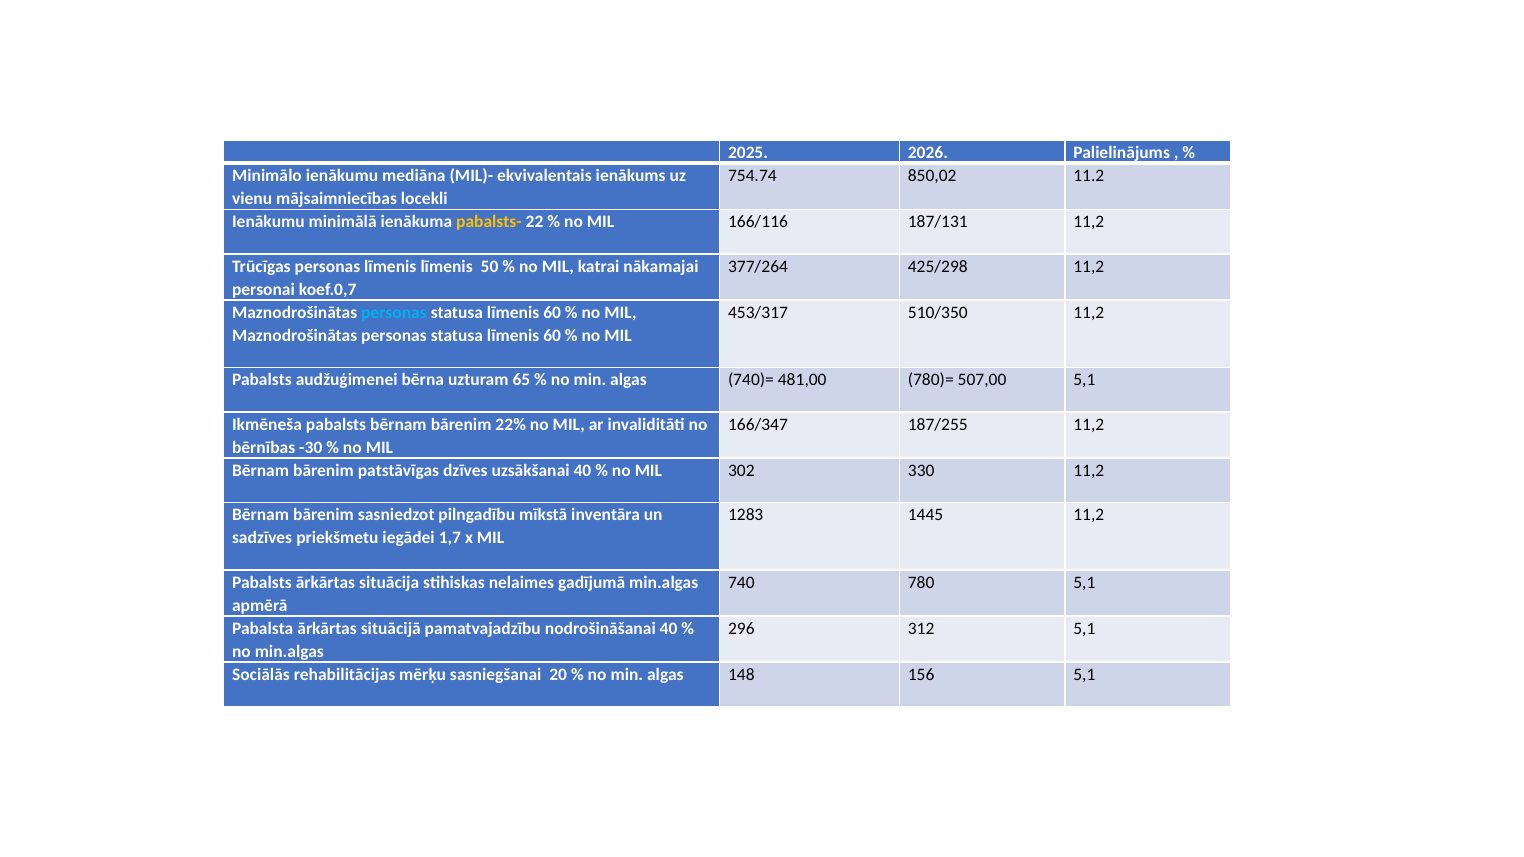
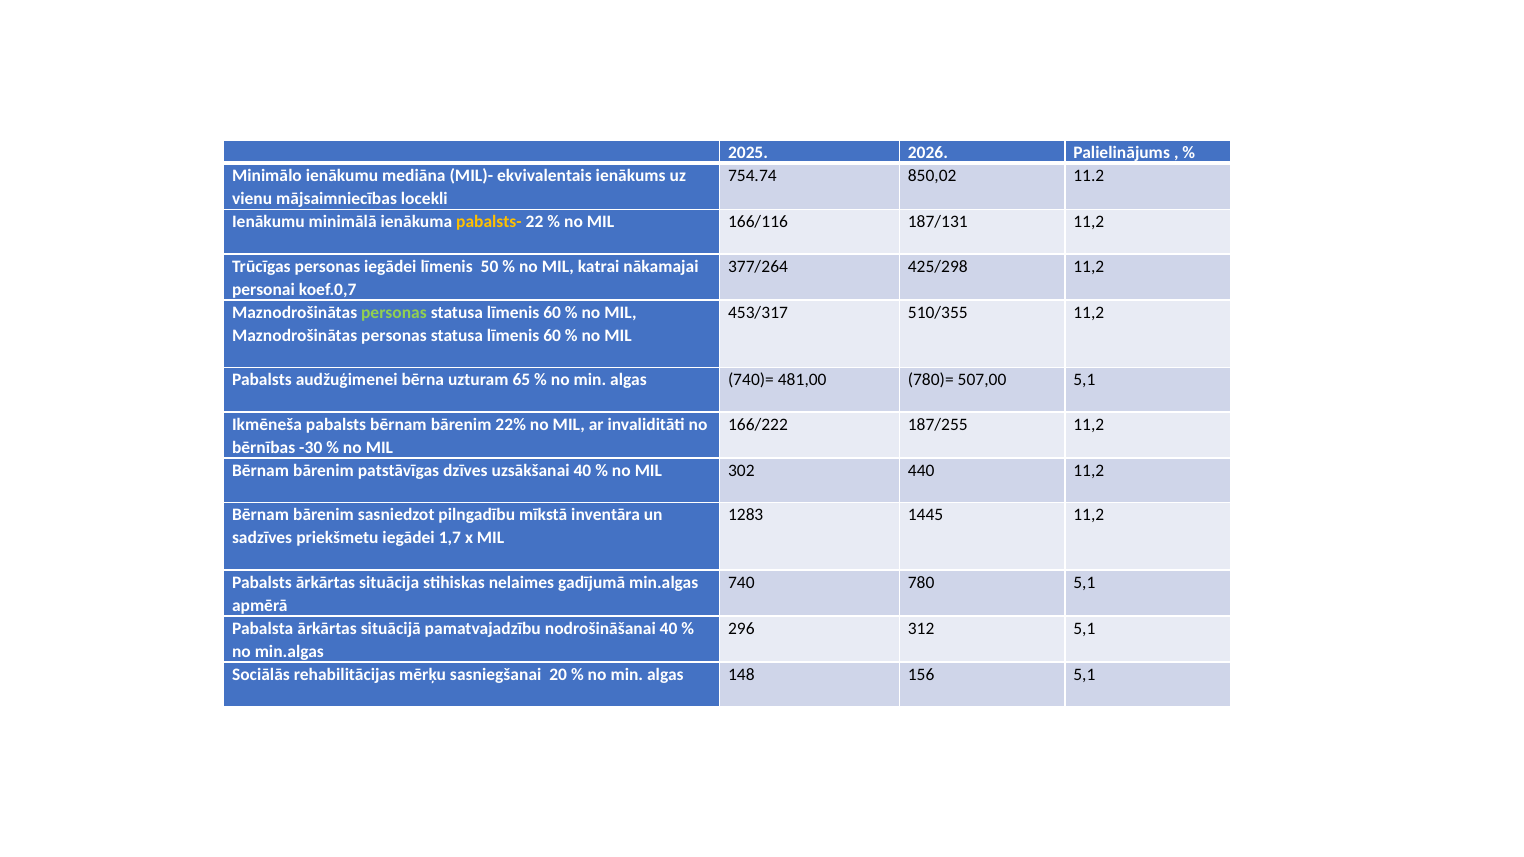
personas līmenis: līmenis -> iegādei (390, 266)
personas colour: light blue -> light green (394, 313)
510/350: 510/350 -> 510/355 (938, 313)
166/347: 166/347 -> 166/222 (758, 425)
330: 330 -> 440 (921, 471)
